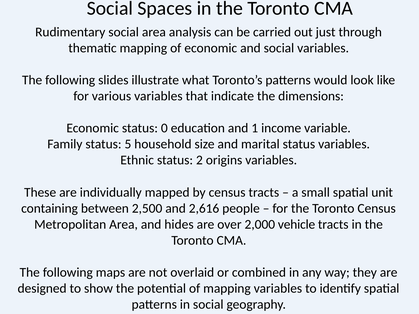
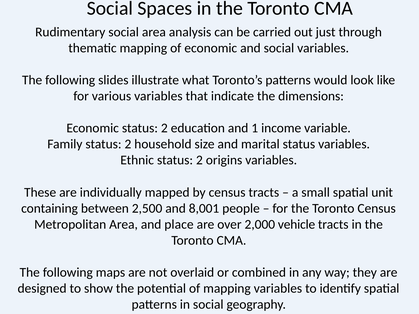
Economic status 0: 0 -> 2 (164, 128)
Family status 5: 5 -> 2 (128, 144)
2,616: 2,616 -> 8,001 (204, 209)
hides: hides -> place (179, 225)
